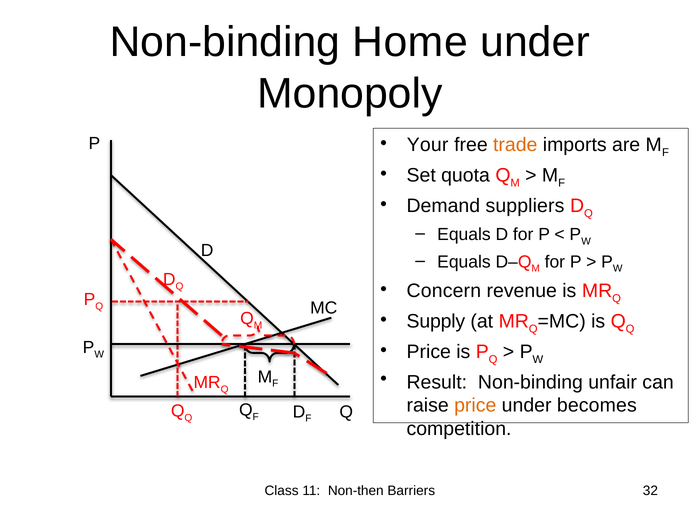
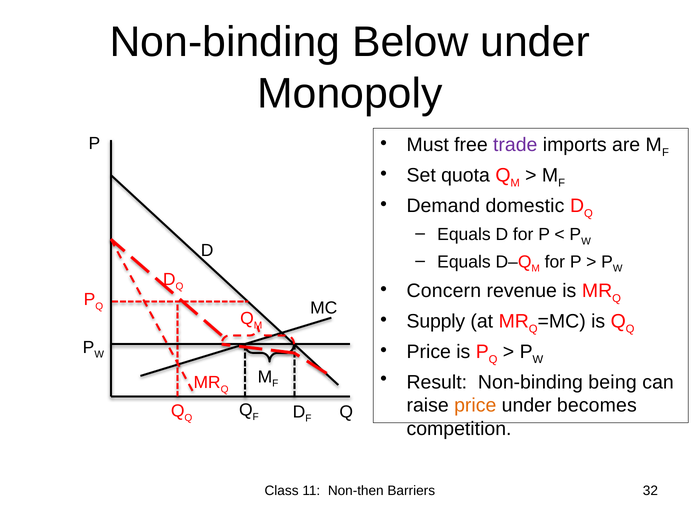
Home: Home -> Below (410, 42)
Your: Your -> Must (428, 145)
trade colour: orange -> purple (515, 145)
suppliers: suppliers -> domestic (525, 206)
unfair: unfair -> being (613, 382)
